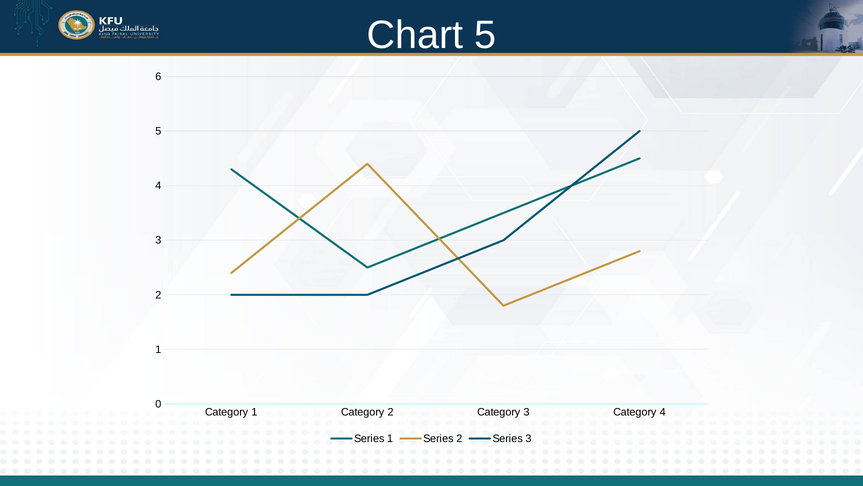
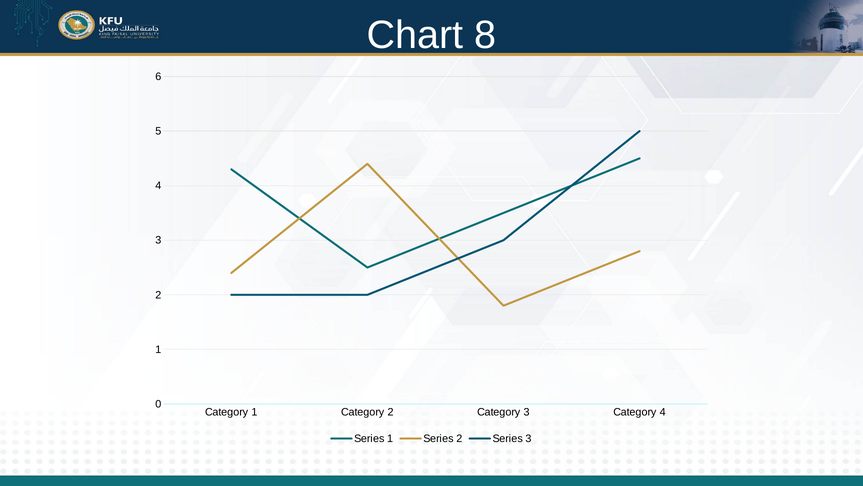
Chart 5: 5 -> 8 (485, 35)
